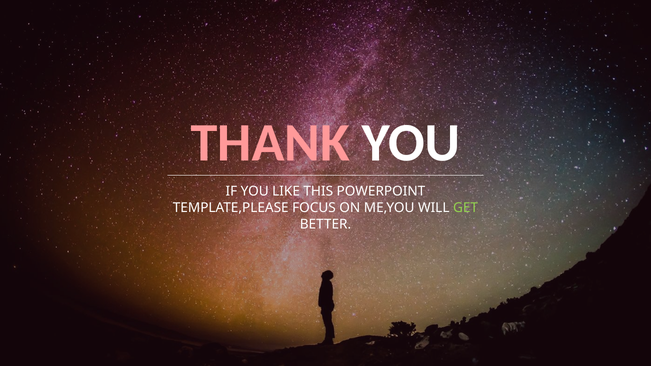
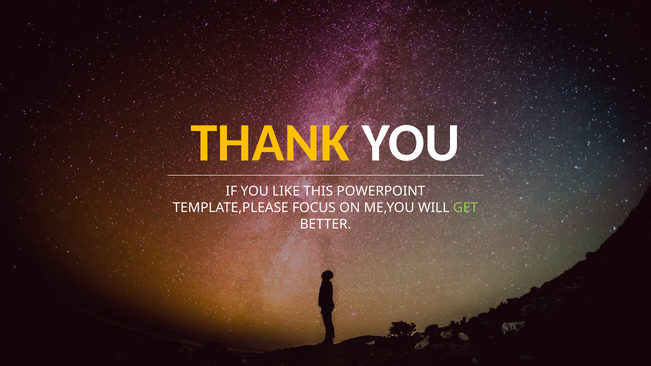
THANK colour: pink -> yellow (270, 143)
